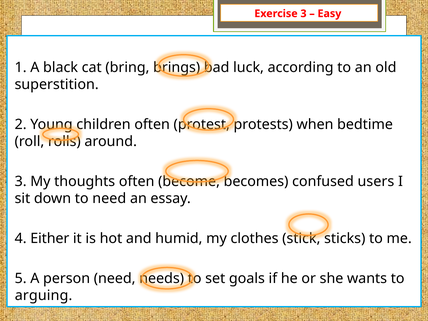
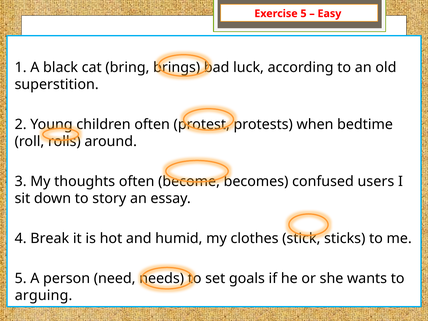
Exercise 3: 3 -> 5 (304, 14)
to need: need -> story (109, 199)
Either: Either -> Break (50, 239)
